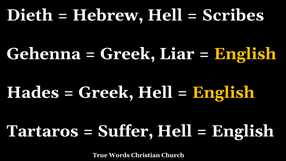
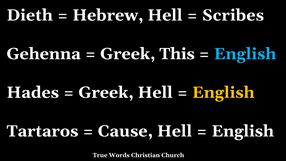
Liar: Liar -> This (177, 54)
English colour: yellow -> light blue (245, 54)
Suffer: Suffer -> Cause (125, 131)
